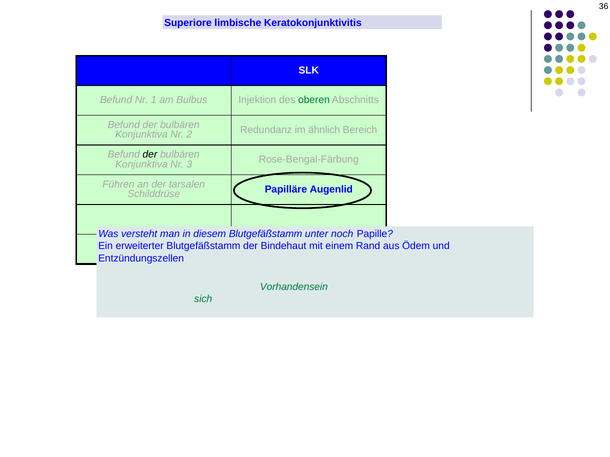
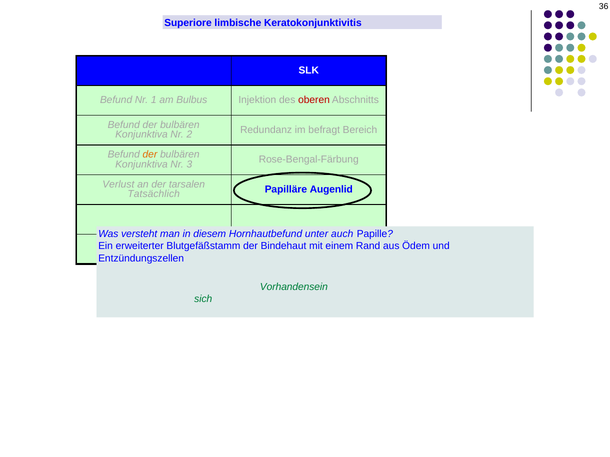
oberen colour: green -> red (314, 100)
ähnlich: ähnlich -> befragt (324, 130)
der colour: black -> orange (150, 155)
Führen: Führen -> Verlust (118, 185)
Schilddrüse: Schilddrüse -> Tatsächlich (154, 194)
diesem Blutgefäßstamm: Blutgefäßstamm -> Hornhautbefund (266, 234)
noch: noch -> auch (342, 234)
